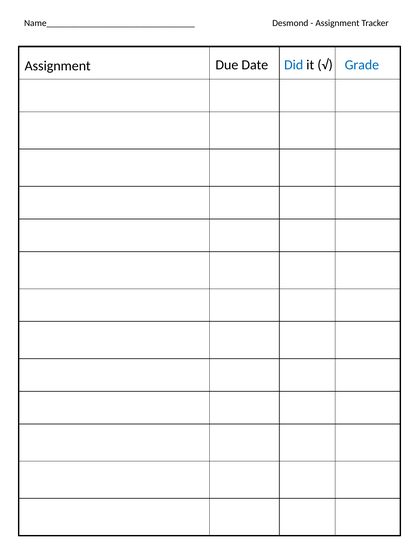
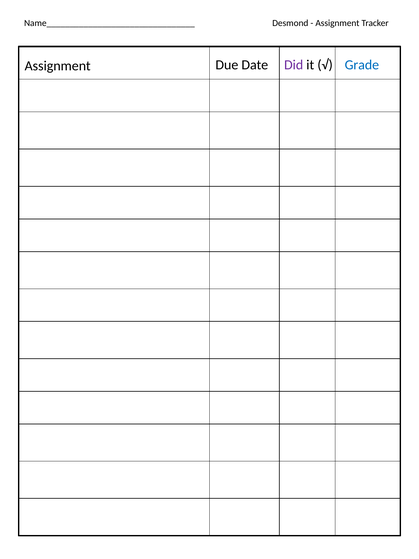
Did colour: blue -> purple (294, 65)
